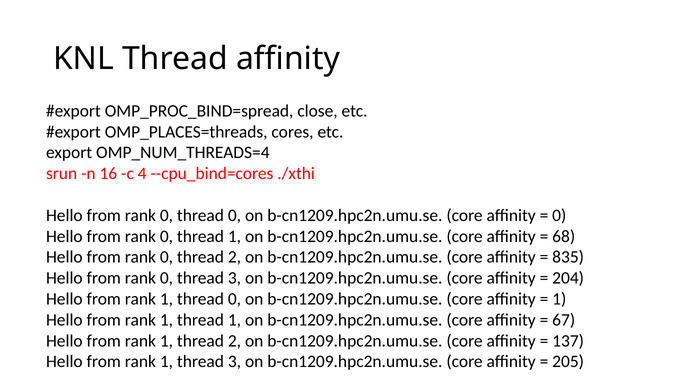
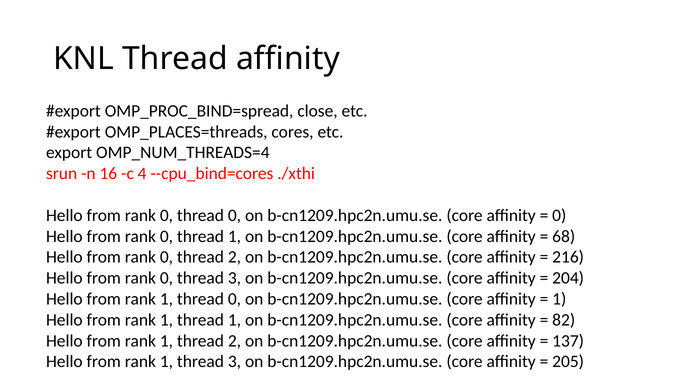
835: 835 -> 216 (568, 257)
67: 67 -> 82 (564, 320)
